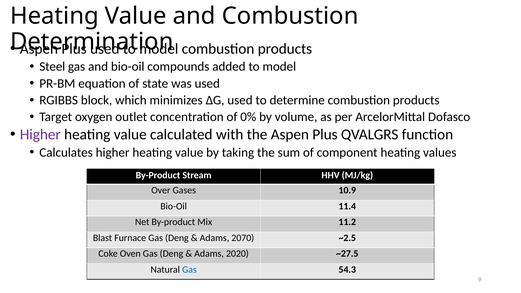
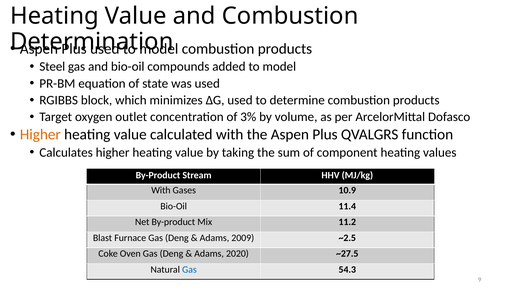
0%: 0% -> 3% (248, 117)
Higher colour: purple -> orange (40, 135)
Over: Over -> With (161, 190)
2070: 2070 -> 2009 (243, 238)
